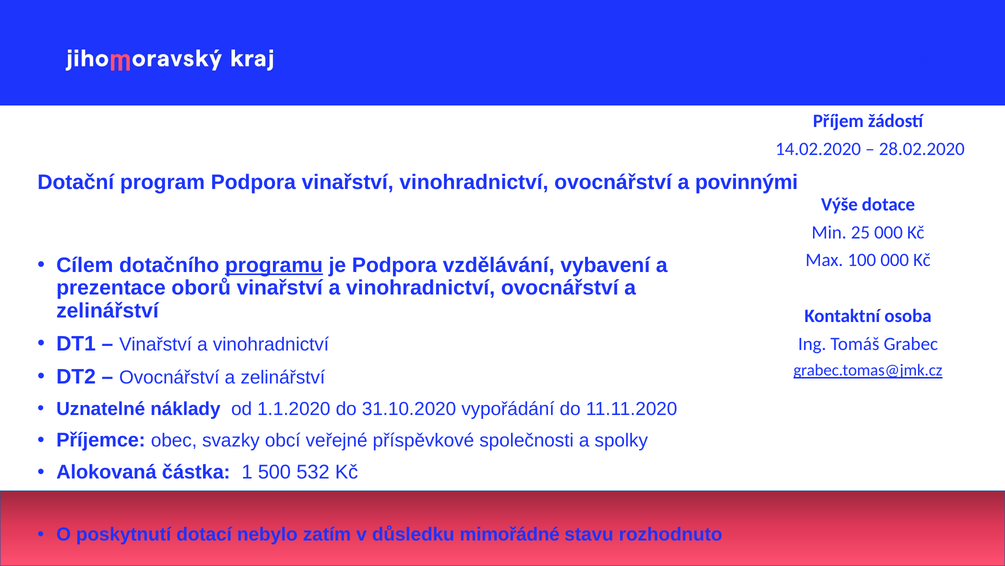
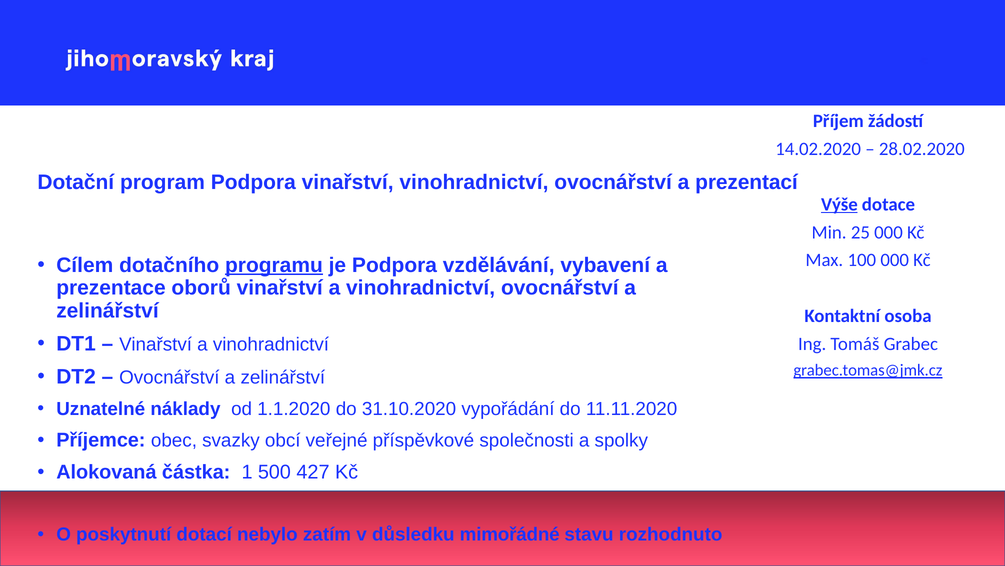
povinnými: povinnými -> prezentací (746, 182)
Výše underline: none -> present (839, 204)
532: 532 -> 427 (313, 472)
